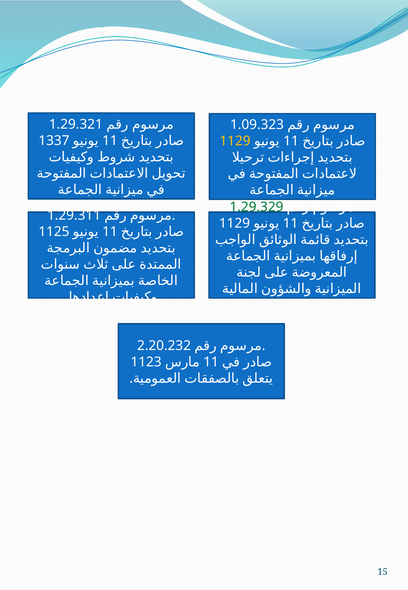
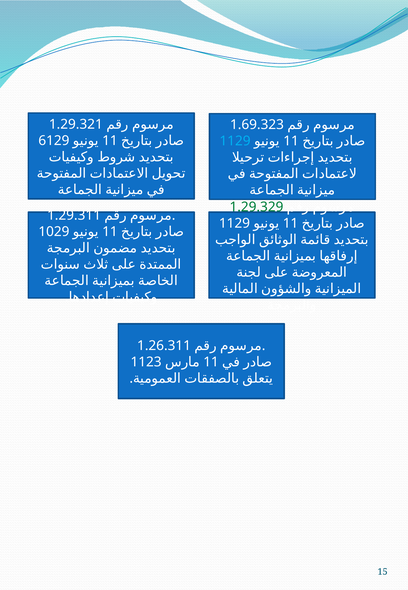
1.09.323: 1.09.323 -> 1.69.323 (257, 125)
1337: 1337 -> 6129 (54, 140)
1129 colour: yellow -> light blue (235, 141)
1125: 1125 -> 1029 (54, 231)
2.20.232: 2.20.232 -> 1.26.311 (164, 345)
